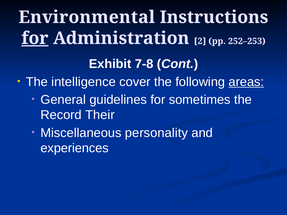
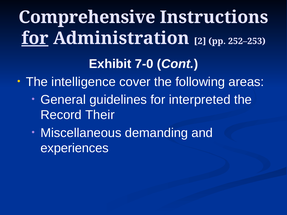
Environmental: Environmental -> Comprehensive (87, 17)
7-8: 7-8 -> 7-0 (144, 64)
areas underline: present -> none (246, 82)
sometimes: sometimes -> interpreted (200, 100)
personality: personality -> demanding (157, 133)
